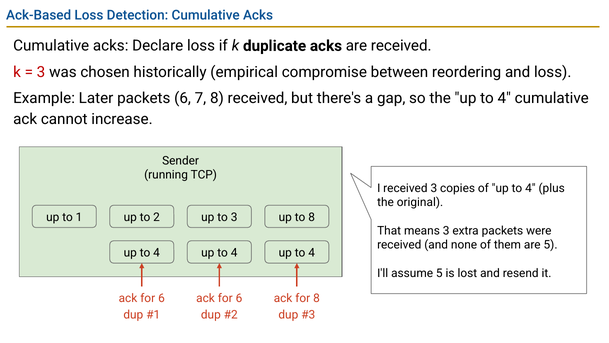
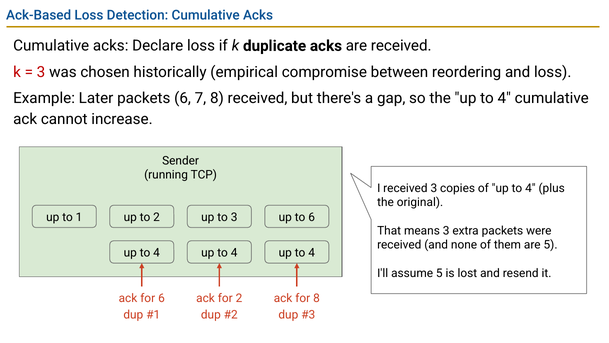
to 8: 8 -> 6 (312, 217)
6: 6 -> 2 (239, 298)
